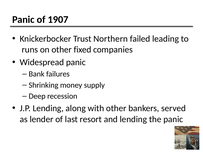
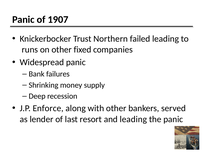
J.P Lending: Lending -> Enforce (48, 108)
and lending: lending -> leading (133, 119)
